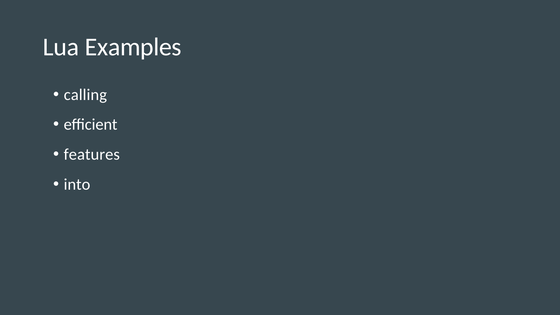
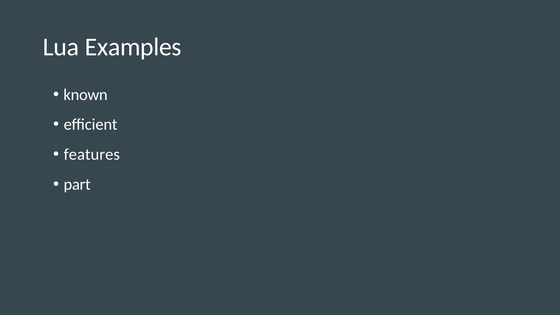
calling: calling -> known (86, 95)
into: into -> part (77, 184)
